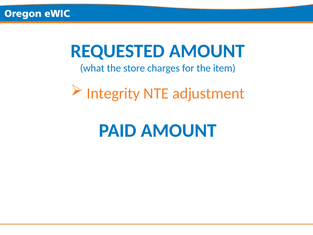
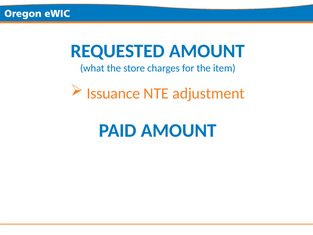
Integrity: Integrity -> Issuance (113, 93)
